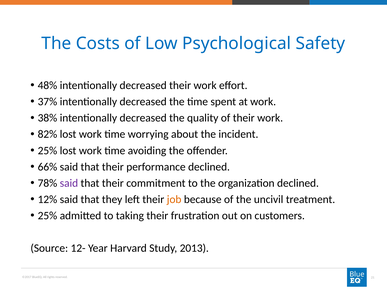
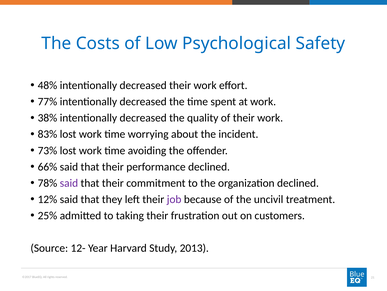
37%: 37% -> 77% (47, 101)
82%: 82% -> 83% (47, 134)
25%: 25% -> 73% (47, 150)
job colour: orange -> purple (174, 199)
